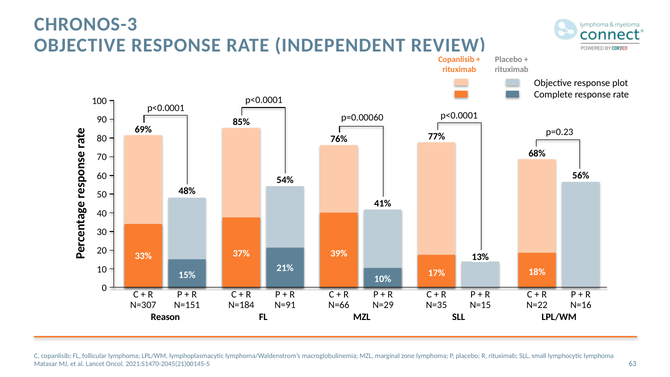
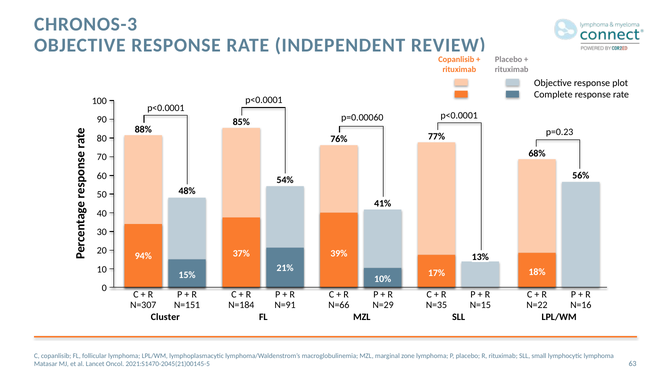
69%: 69% -> 88% (143, 129)
33%: 33% -> 94% (143, 256)
Reason: Reason -> Cluster (165, 317)
